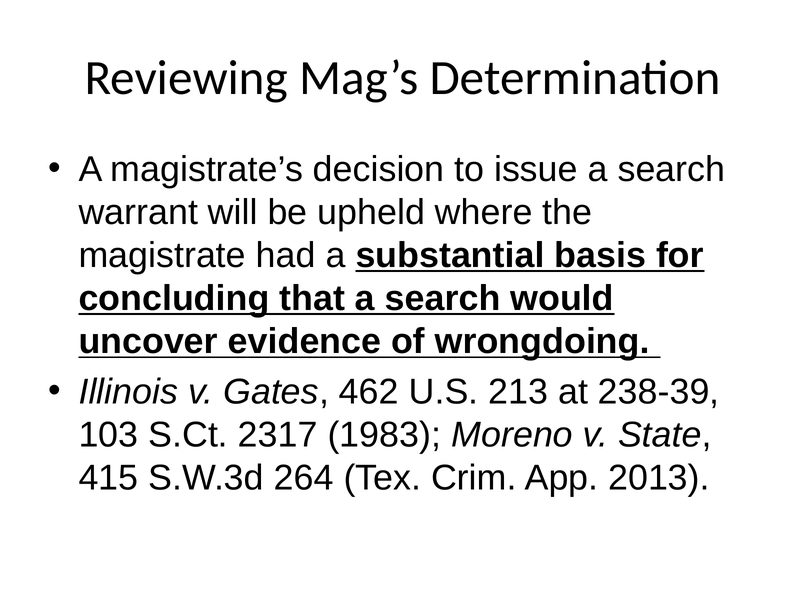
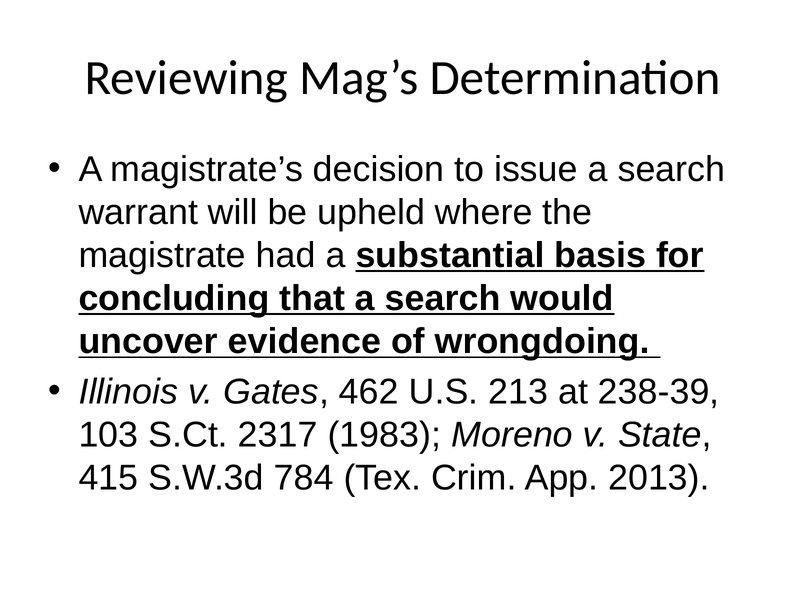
264: 264 -> 784 (304, 477)
